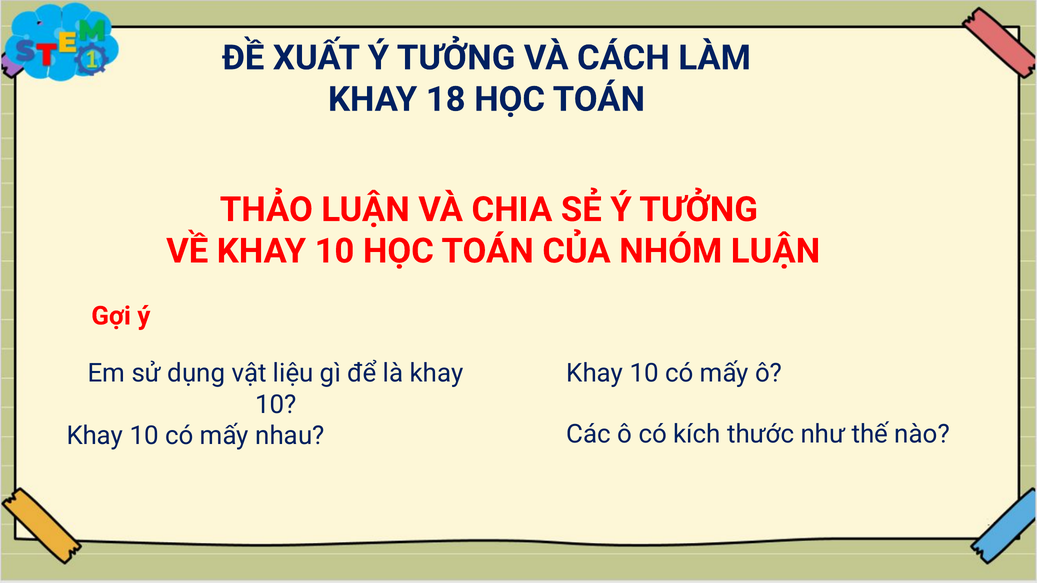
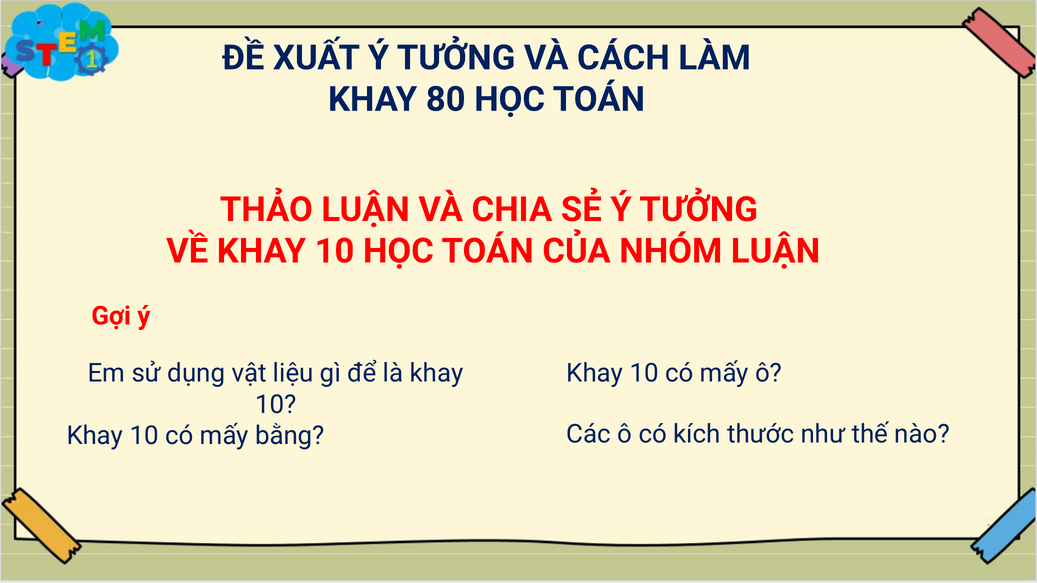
18: 18 -> 80 (446, 99)
nhau: nhau -> bằng (290, 436)
